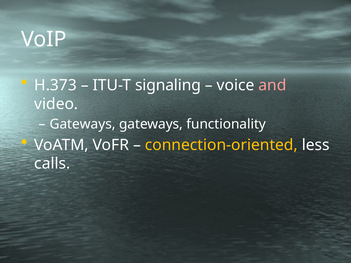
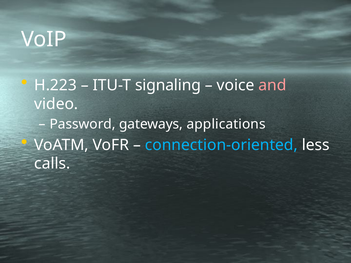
H.373: H.373 -> H.223 (55, 85)
Gateways: Gateways -> Password (83, 124)
functionality: functionality -> applications (226, 124)
connection-oriented colour: yellow -> light blue (221, 145)
